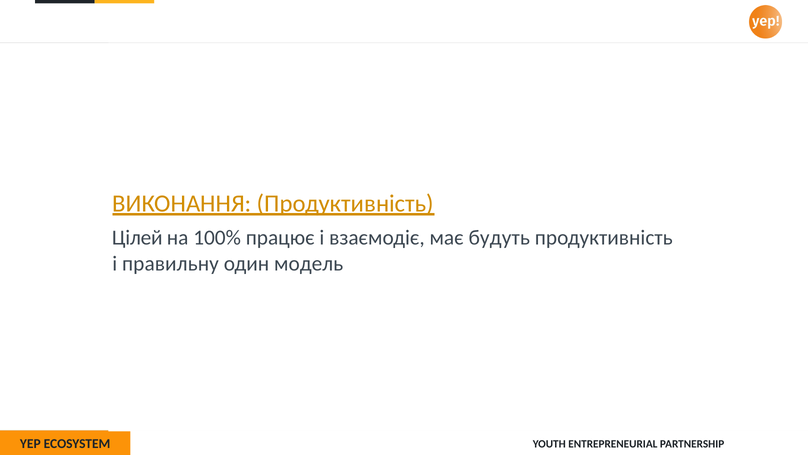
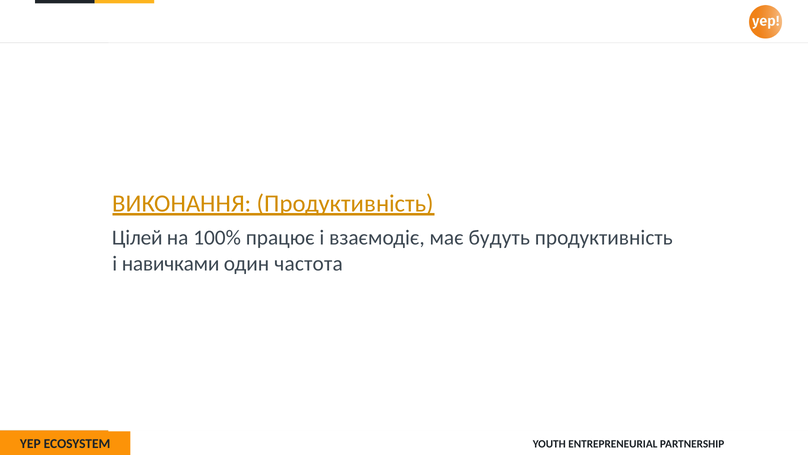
правильну: правильну -> навичками (171, 263)
модель: модель -> частота (309, 263)
